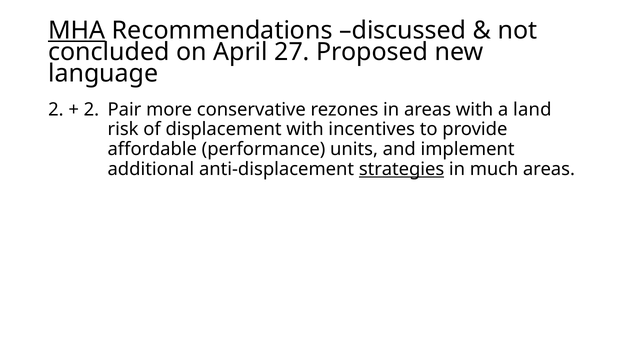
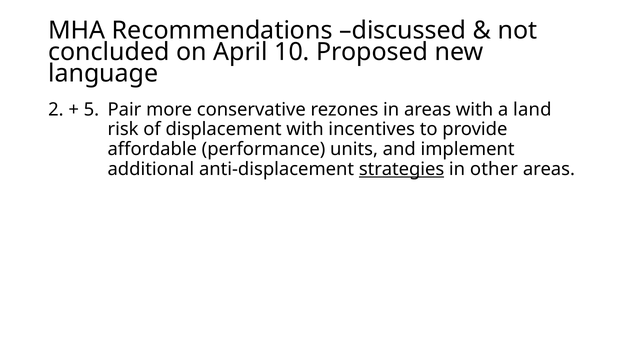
MHA underline: present -> none (77, 30)
27: 27 -> 10 (292, 52)
2: 2 -> 5 (91, 110)
much: much -> other (494, 169)
